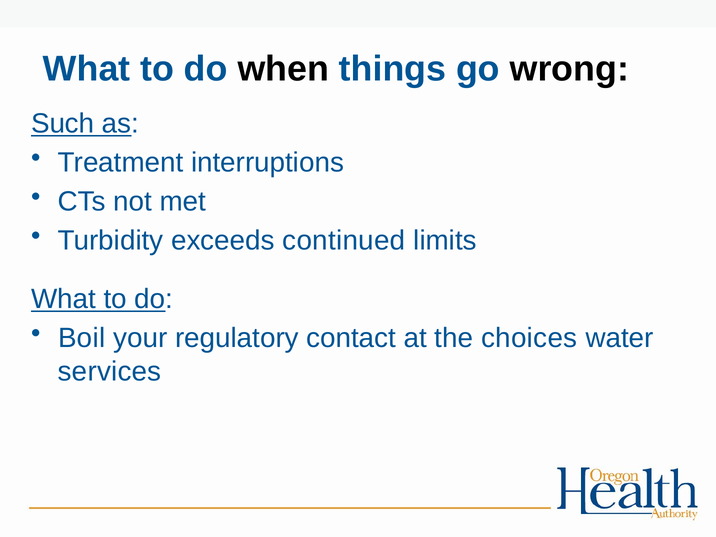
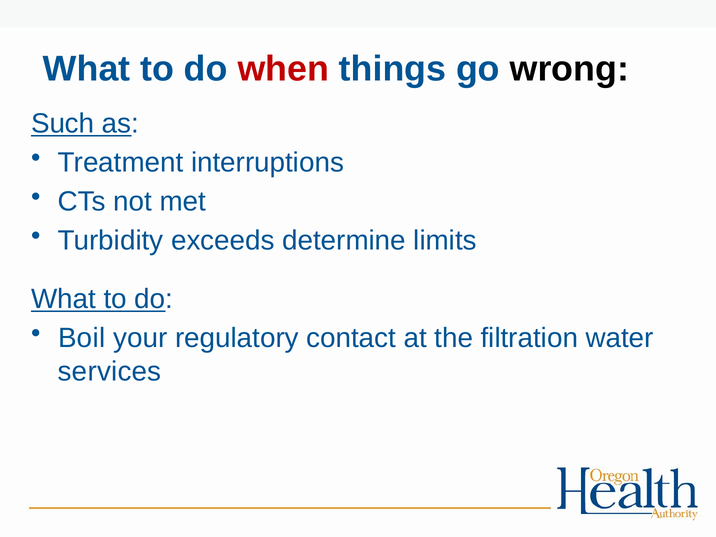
when colour: black -> red (283, 69)
continued: continued -> determine (344, 241)
choices: choices -> filtration (529, 338)
